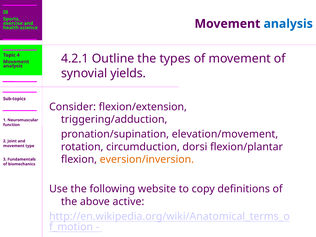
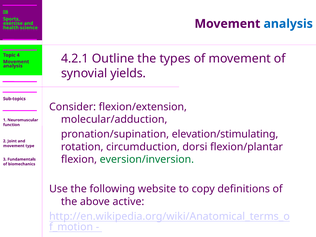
triggering/adduction: triggering/adduction -> molecular/adduction (114, 119)
elevation/movement: elevation/movement -> elevation/stimulating (225, 134)
eversion/inversion colour: orange -> green (147, 159)
